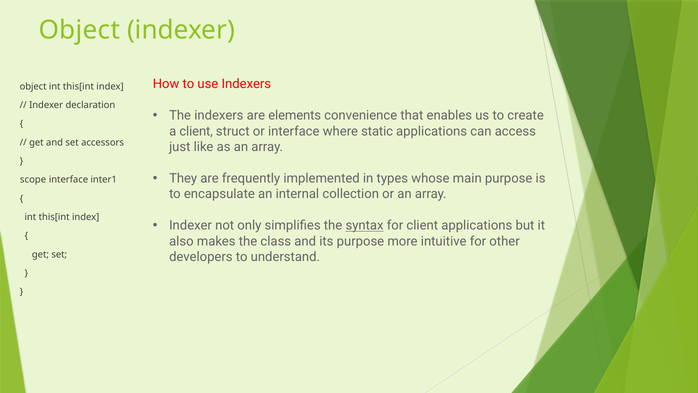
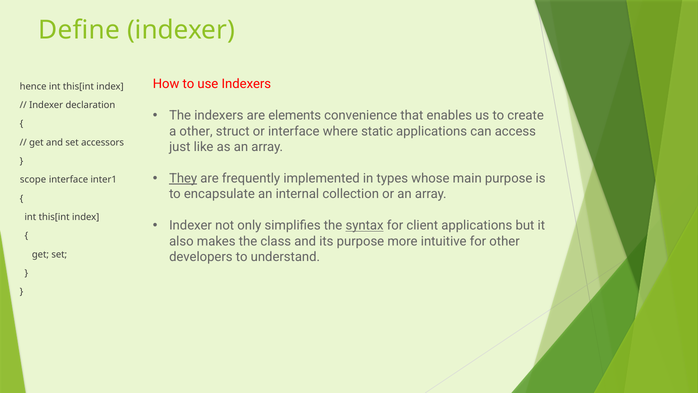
Object: Object -> Define (79, 30)
object: object -> hence (33, 86)
a client: client -> other (196, 131)
They underline: none -> present (183, 178)
